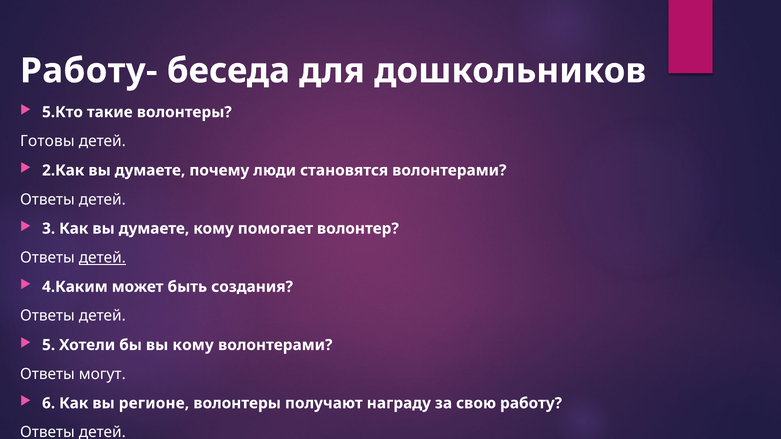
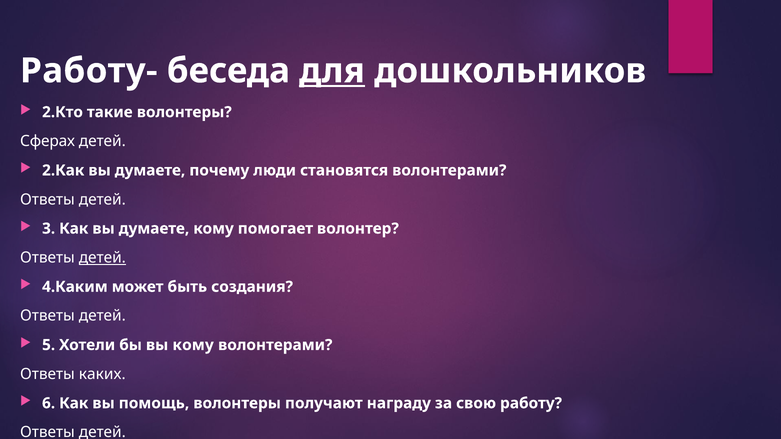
для underline: none -> present (332, 71)
5.Кто: 5.Кто -> 2.Кто (62, 112)
Готовы: Готовы -> Сферах (48, 141)
могут: могут -> каких (102, 374)
регионе: регионе -> помощь (154, 403)
